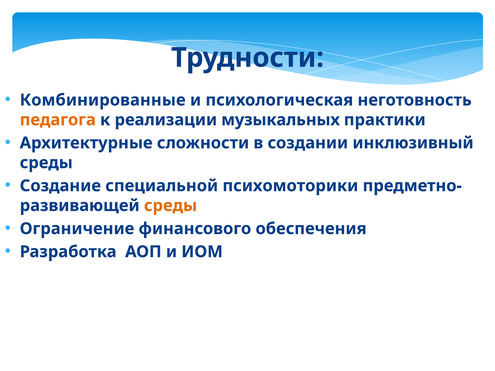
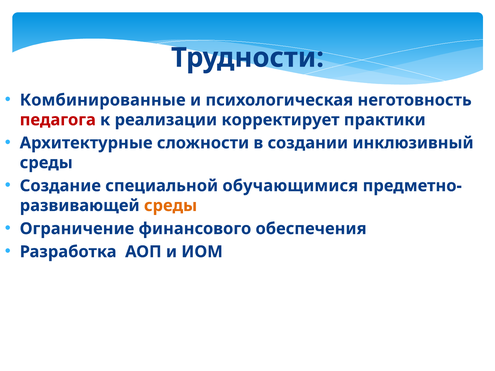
педагога colour: orange -> red (58, 120)
музыкальных: музыкальных -> корректирует (280, 120)
психомоторики: психомоторики -> обучающимися (290, 186)
